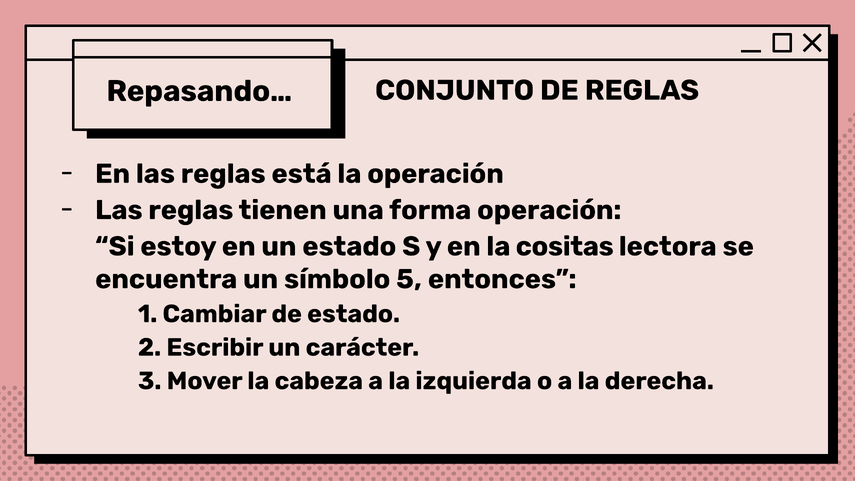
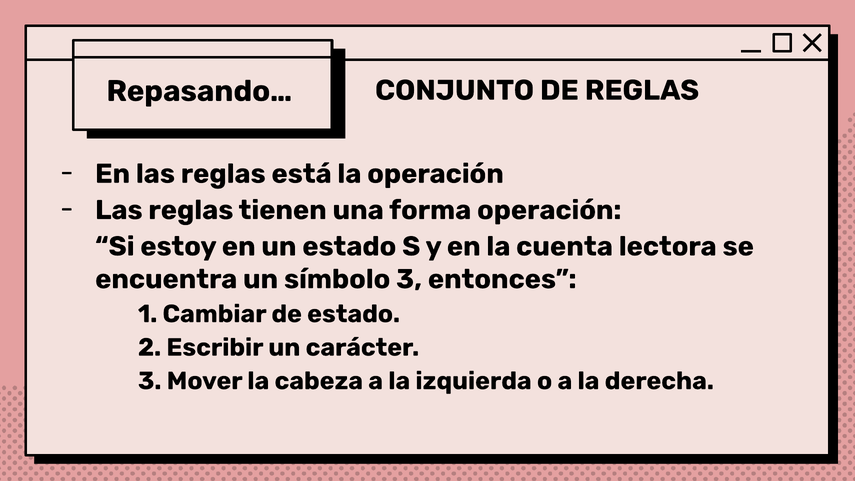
cositas: cositas -> cuenta (565, 246)
símbolo 5: 5 -> 3 (409, 279)
